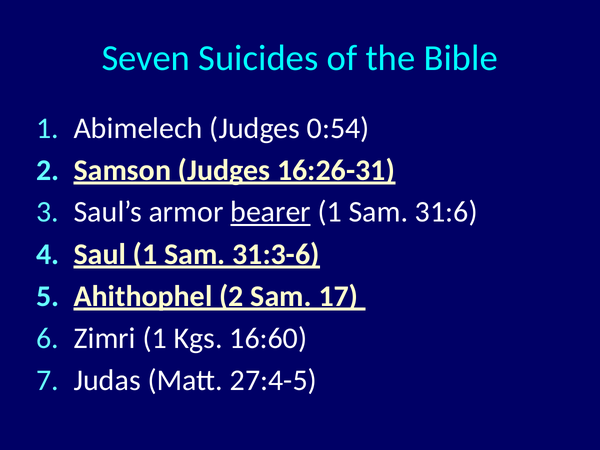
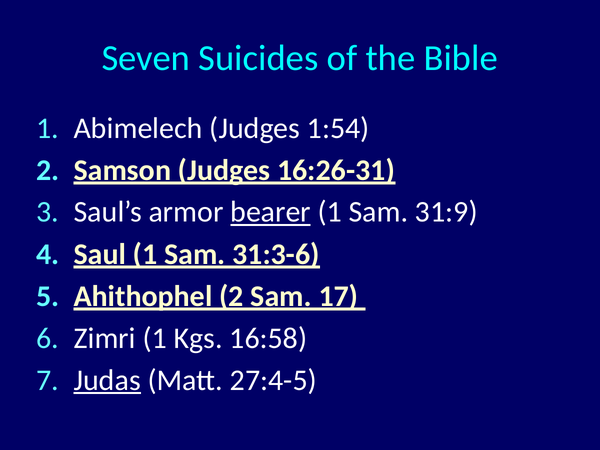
0:54: 0:54 -> 1:54 (338, 128)
31:6: 31:6 -> 31:9 (446, 212)
16:60: 16:60 -> 16:58 (268, 338)
Judas underline: none -> present (107, 380)
